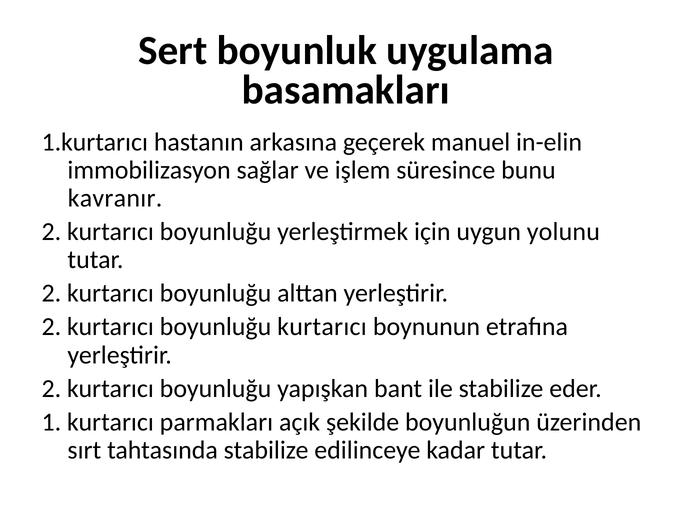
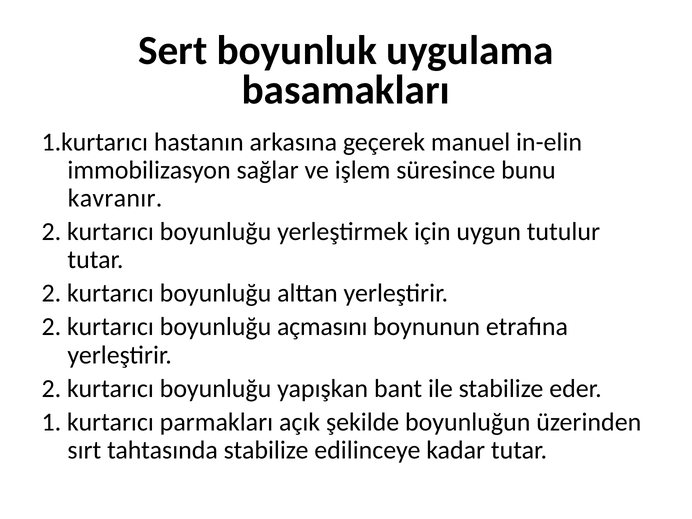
yolunu: yolunu -> tutulur (563, 232)
boyunluğu kurtarıcı: kurtarıcı -> açmasını (322, 327)
